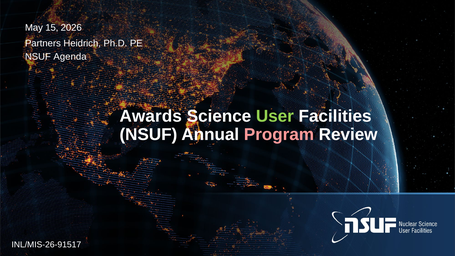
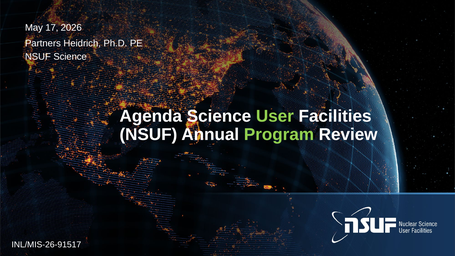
15: 15 -> 17 (52, 28)
NSUF Agenda: Agenda -> Science (70, 57)
Awards: Awards -> Agenda (151, 116)
Program colour: pink -> light green (279, 135)
